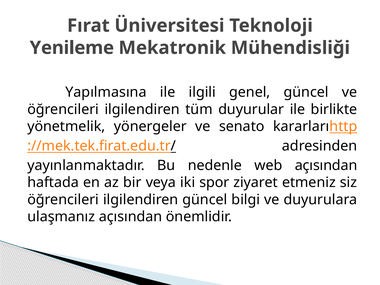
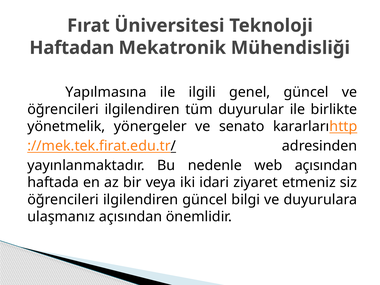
Yenileme: Yenileme -> Haftadan (72, 48)
spor: spor -> idari (214, 182)
